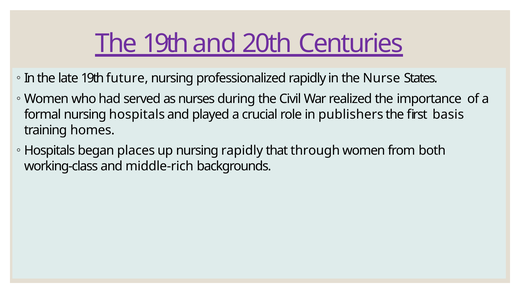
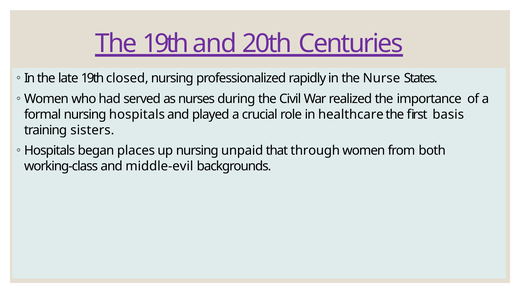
future: future -> closed (127, 78)
publishers: publishers -> healthcare (351, 114)
homes: homes -> sisters (92, 130)
nursing rapidly: rapidly -> unpaid (242, 150)
middle-rich: middle-rich -> middle-evil (159, 166)
